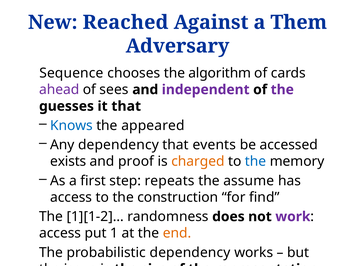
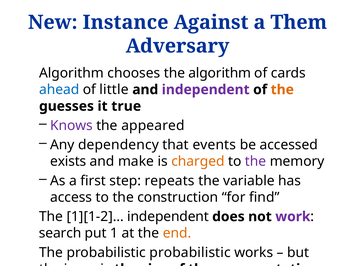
Reached: Reached -> Instance (126, 22)
Sequence: Sequence -> Algorithm (71, 73)
ahead colour: purple -> blue (59, 90)
sees: sees -> little (114, 90)
the colour: purple -> orange (282, 90)
it that: that -> true (126, 106)
Knows colour: blue -> purple (71, 126)
proof: proof -> make (136, 162)
the colour: blue -> purple (256, 162)
assume: assume -> variable (249, 181)
1][1-2]… randomness: randomness -> independent (168, 217)
access: access -> search (60, 233)
probabilistic dependency: dependency -> probabilistic (190, 253)
